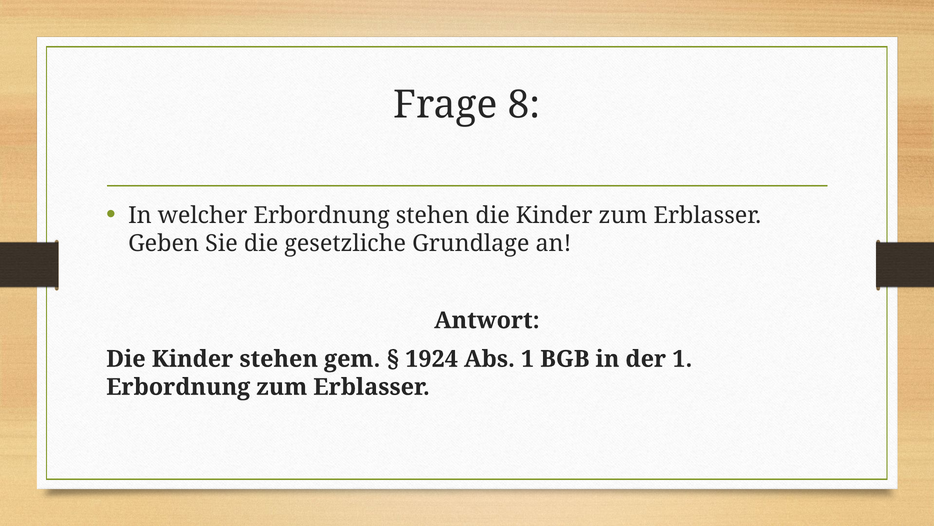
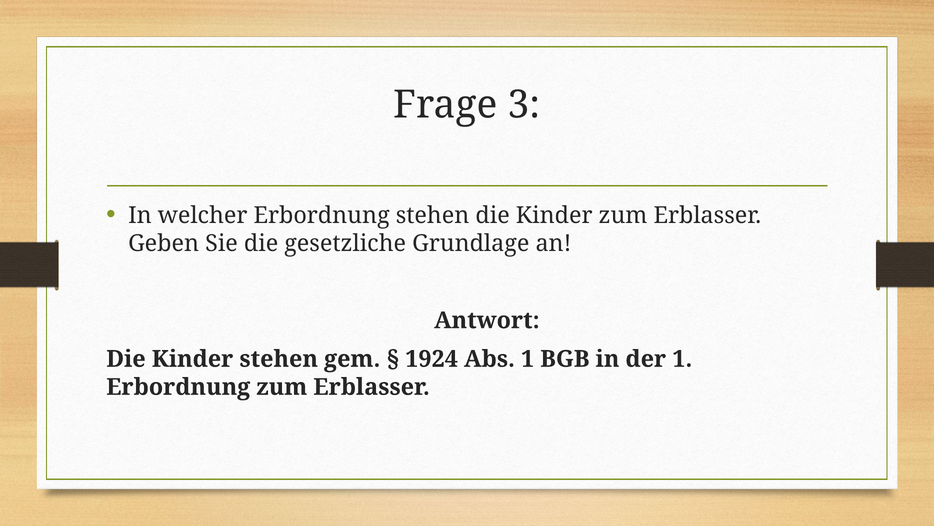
8: 8 -> 3 (524, 105)
